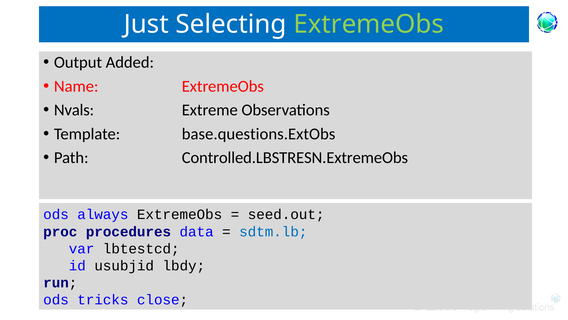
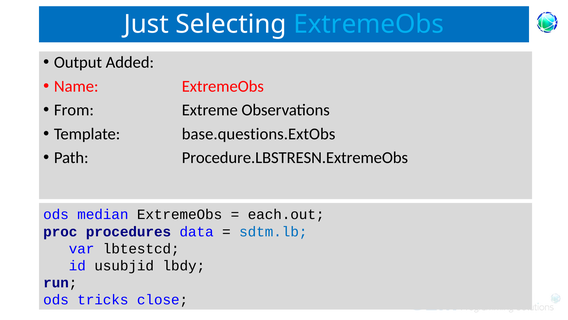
ExtremeObs colour: light green -> light blue (369, 24)
Nvals: Nvals -> From (74, 110)
Controlled.LBSTRESN.ExtremeObs: Controlled.LBSTRESN.ExtremeObs -> Procedure.LBSTRESN.ExtremeObs (295, 157)
always: always -> median (103, 214)
seed.out: seed.out -> each.out (286, 214)
